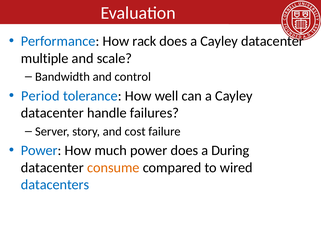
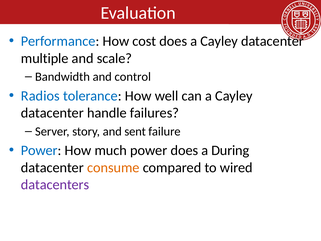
rack: rack -> cost (144, 41)
Period: Period -> Radios (40, 96)
cost: cost -> sent (135, 131)
datacenters colour: blue -> purple (55, 185)
